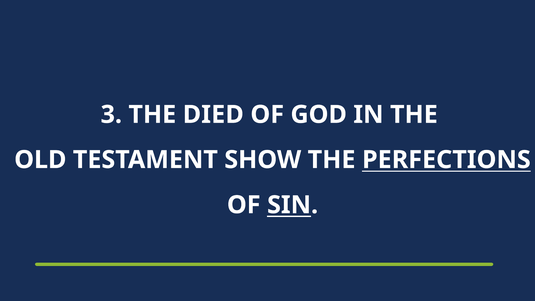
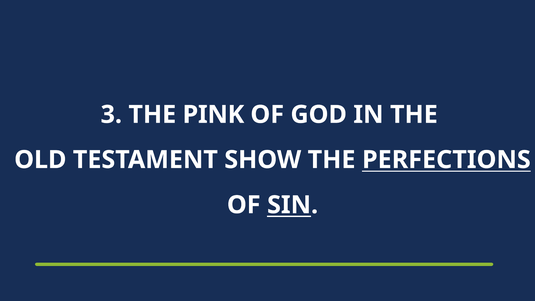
DIED: DIED -> PINK (213, 115)
